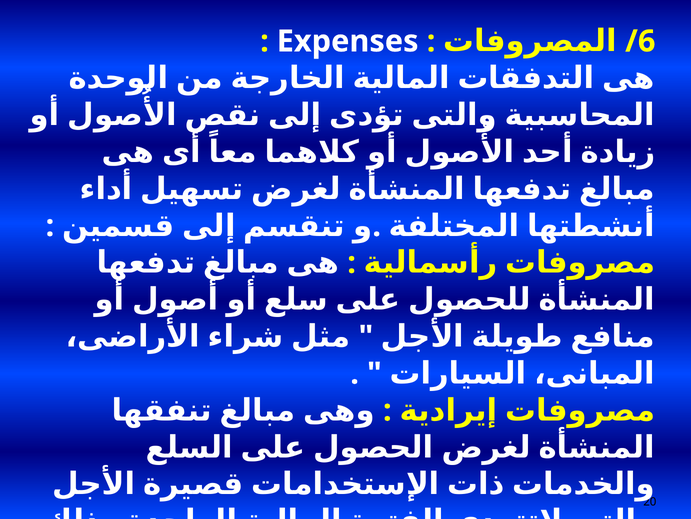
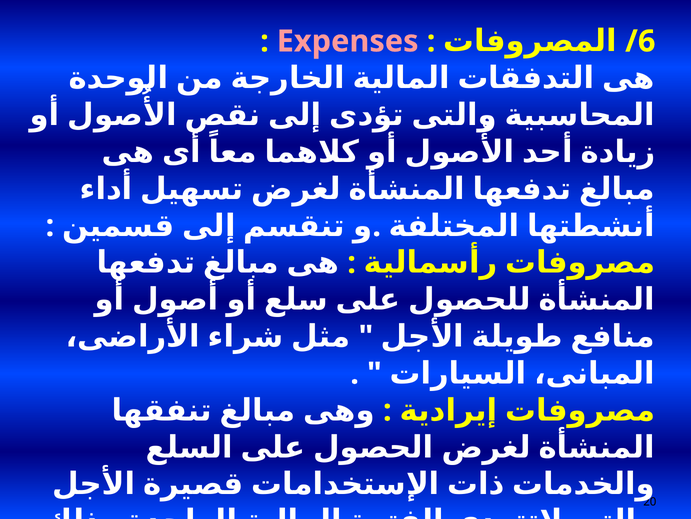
Expenses colour: white -> pink (348, 41)
